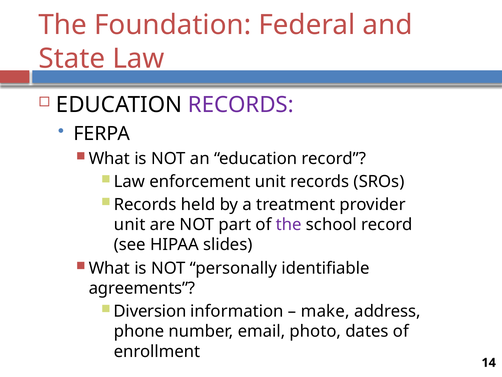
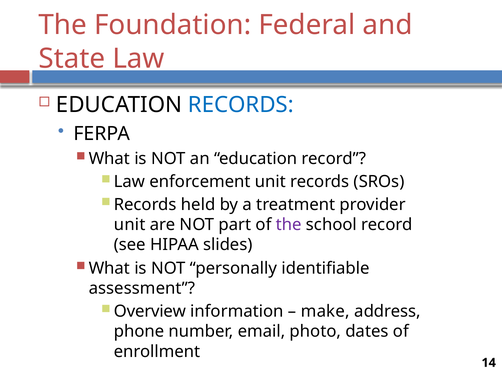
RECORDS colour: purple -> blue (241, 105)
agreements: agreements -> assessment (142, 288)
Diversion: Diversion -> Overview (150, 311)
